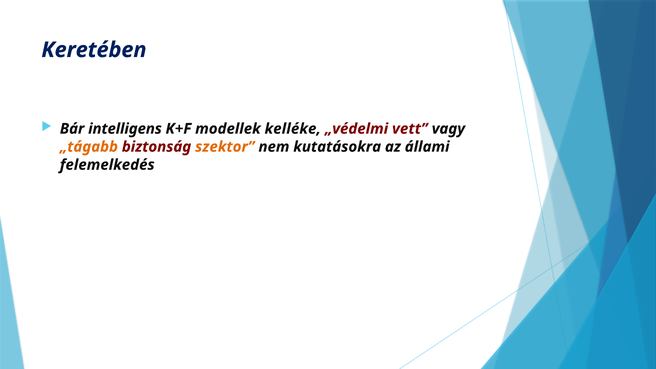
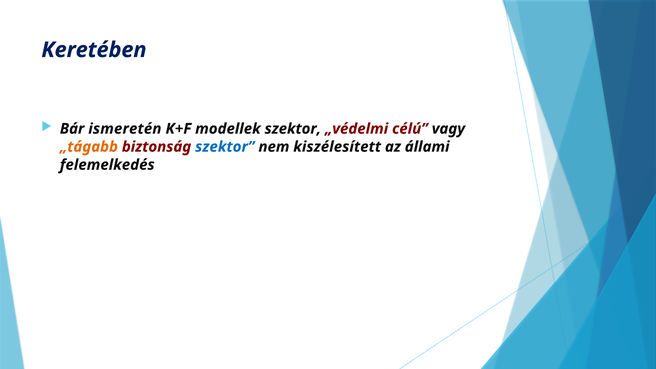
intelligens: intelligens -> ismeretén (125, 129)
modellek kelléke: kelléke -> szektor (293, 129)
vett: vett -> célú (410, 129)
szektor colour: orange -> blue (225, 147)
kutatásokra: kutatásokra -> kiszélesített (337, 147)
